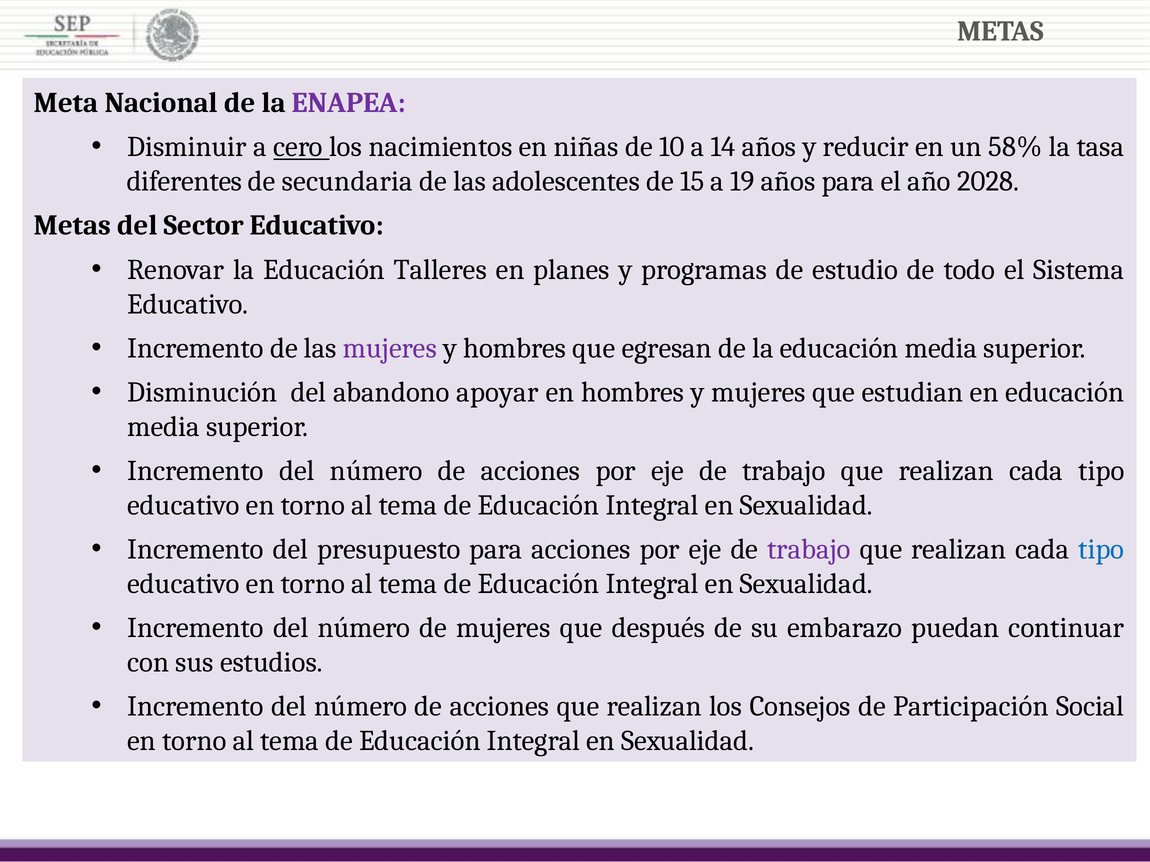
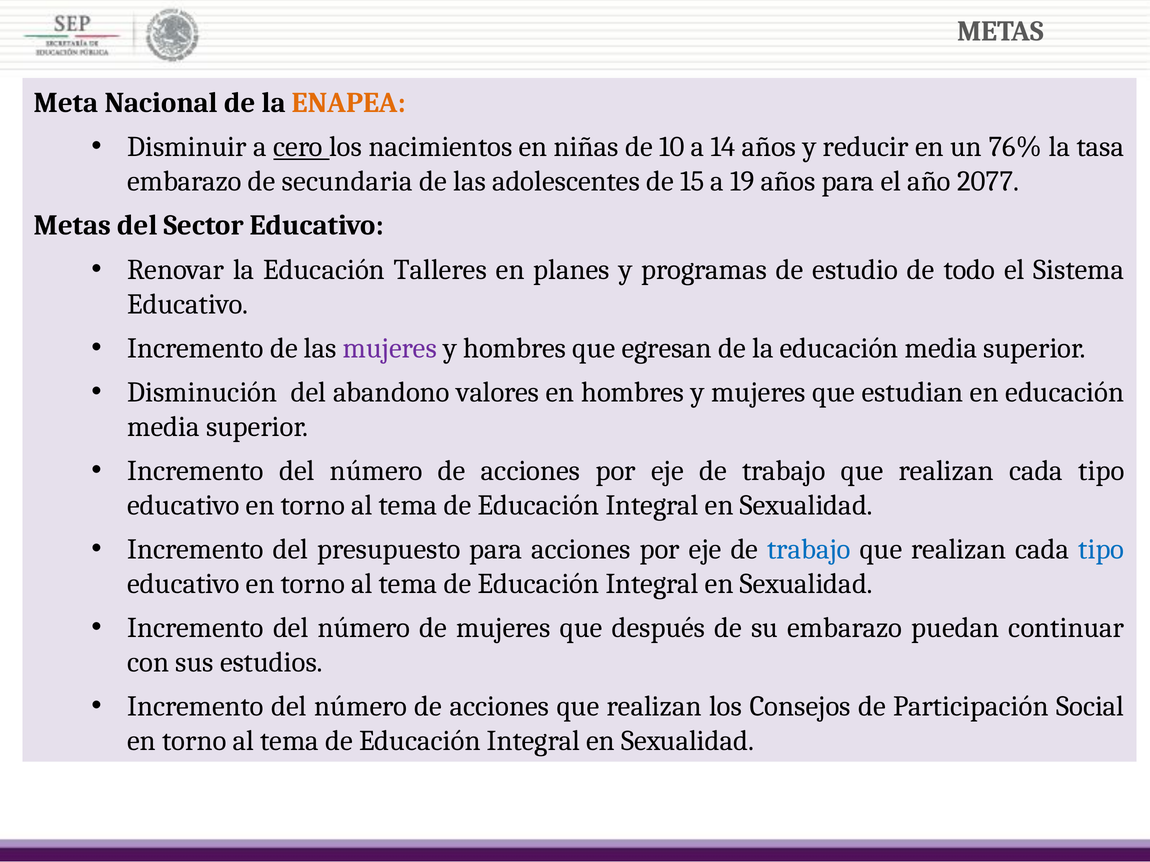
ENAPEA colour: purple -> orange (349, 103)
58%: 58% -> 76% (1015, 147)
diferentes: diferentes -> embarazo (184, 182)
2028: 2028 -> 2077 (988, 182)
apoyar: apoyar -> valores (498, 392)
trabajo colour: purple -> blue (809, 550)
